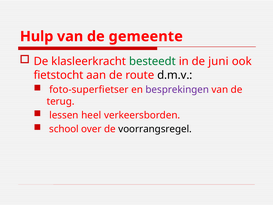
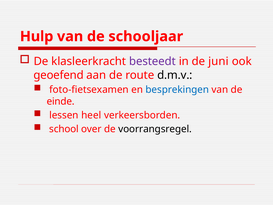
gemeente: gemeente -> schooljaar (146, 36)
besteedt colour: green -> purple (152, 61)
fietstocht: fietstocht -> geoefend (59, 75)
foto-superfietser: foto-superfietser -> foto-fietsexamen (89, 90)
besprekingen colour: purple -> blue (177, 90)
terug: terug -> einde (61, 101)
